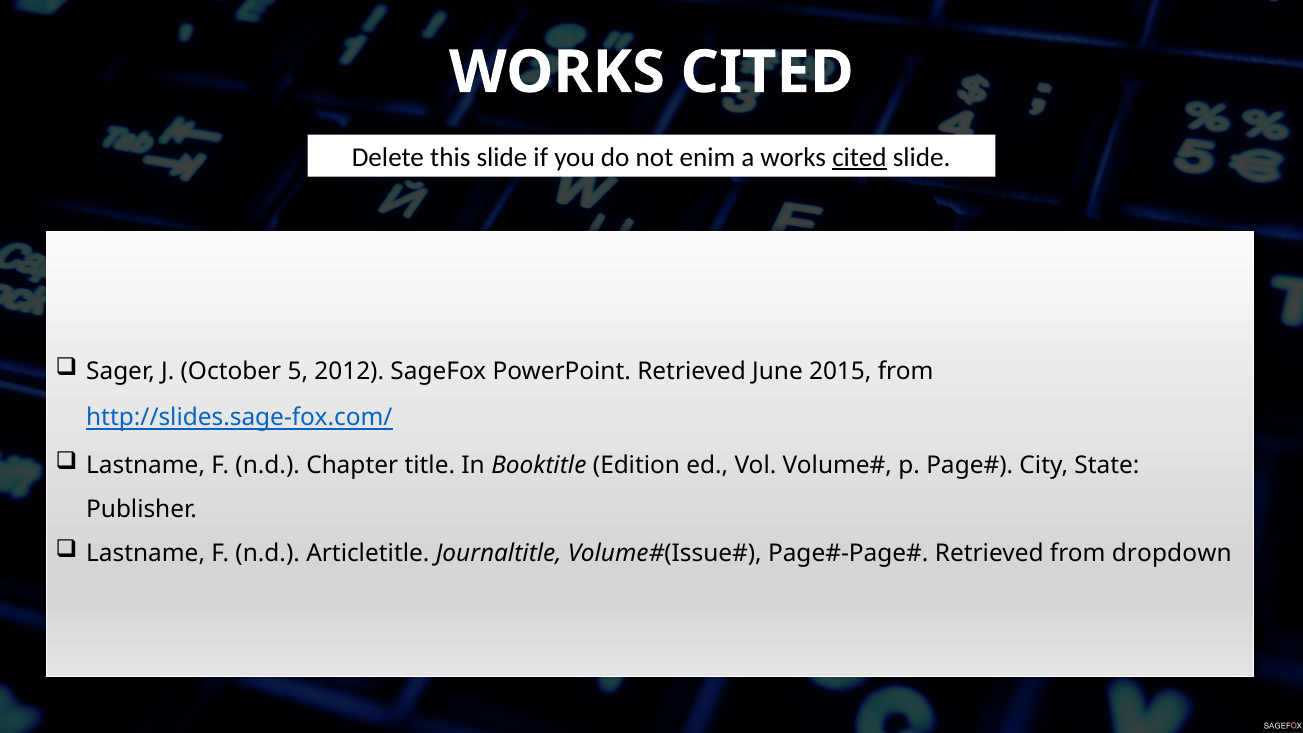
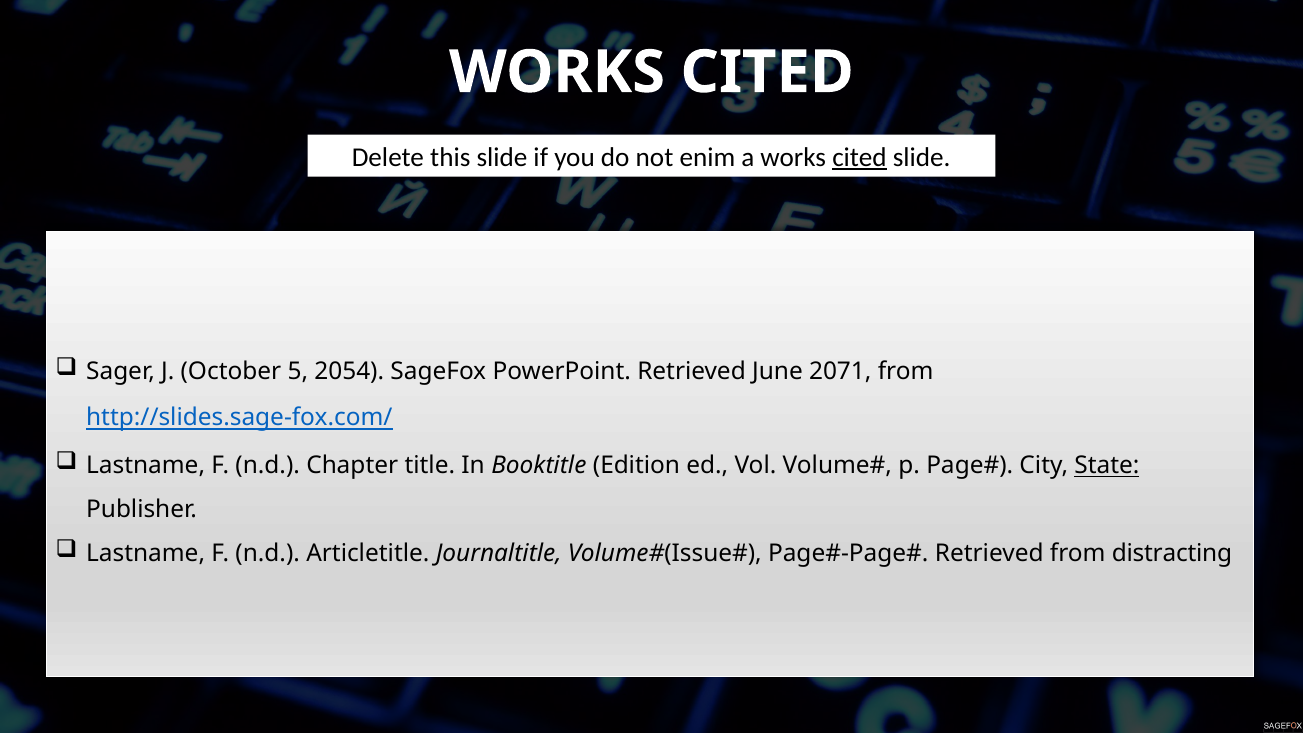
2012: 2012 -> 2054 (349, 372)
2015: 2015 -> 2071 (840, 372)
State underline: none -> present (1107, 466)
dropdown: dropdown -> distracting (1172, 554)
